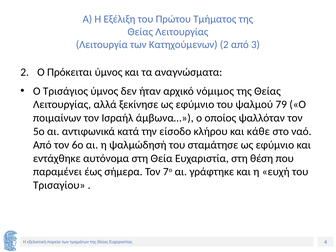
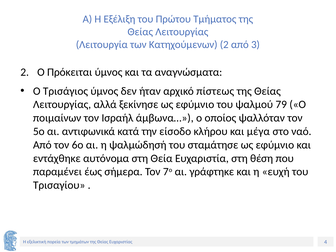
νόμιμος: νόμιμος -> πίστεως (215, 91)
κάθε: κάθε -> μέγα (258, 131)
